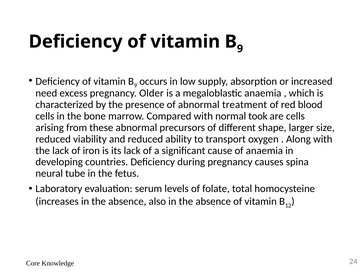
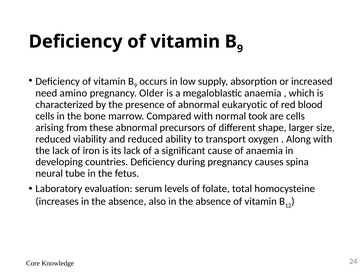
excess: excess -> amino (73, 93)
treatment: treatment -> eukaryotic (245, 105)
